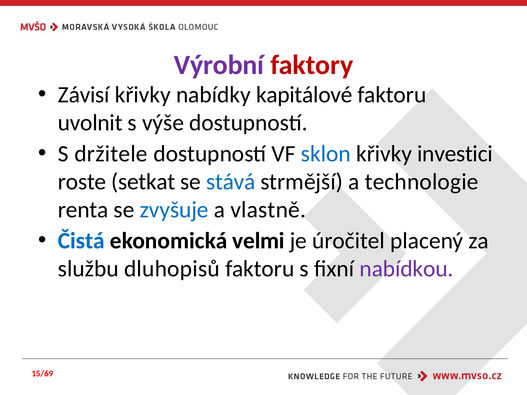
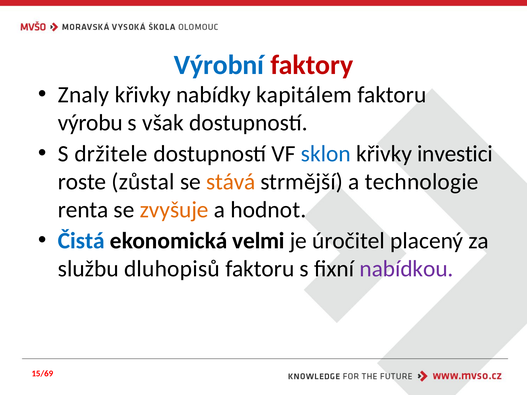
Výrobní colour: purple -> blue (219, 65)
Závisí: Závisí -> Znaly (84, 95)
kapitálové: kapitálové -> kapitálem (304, 95)
uvolnit: uvolnit -> výrobu (90, 123)
výše: výše -> však (163, 123)
setkat: setkat -> zůstal (143, 182)
stává colour: blue -> orange (231, 182)
zvyšuje colour: blue -> orange (174, 210)
vlastně: vlastně -> hodnot (268, 210)
